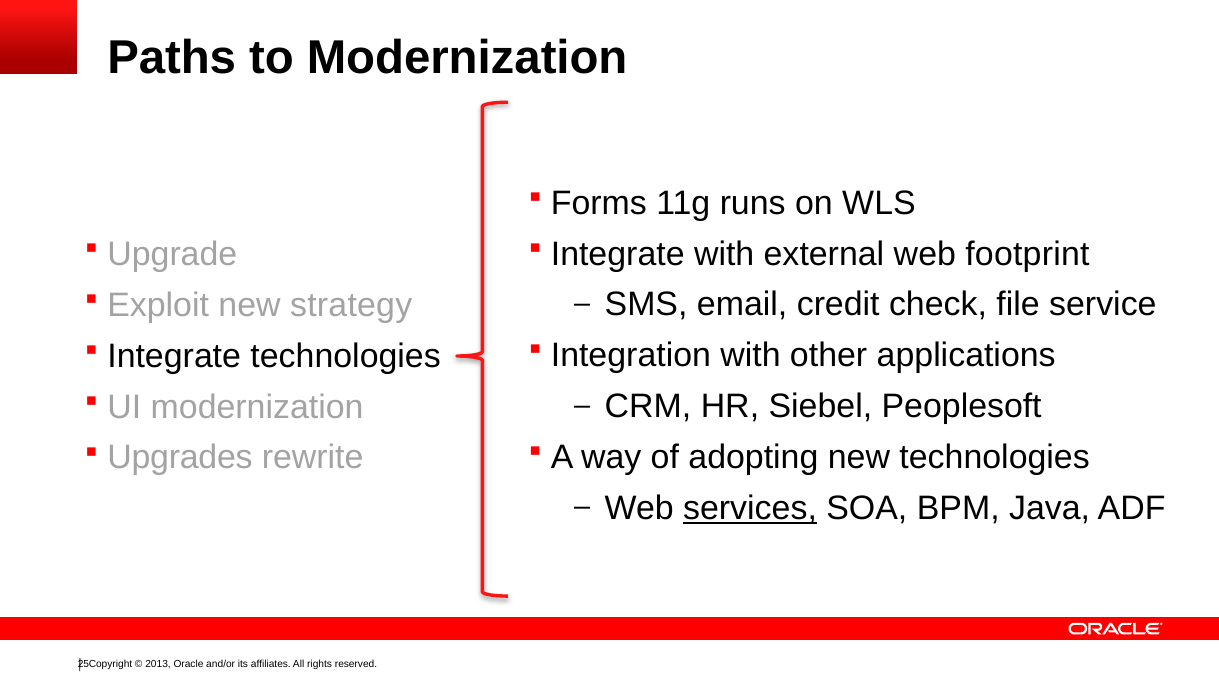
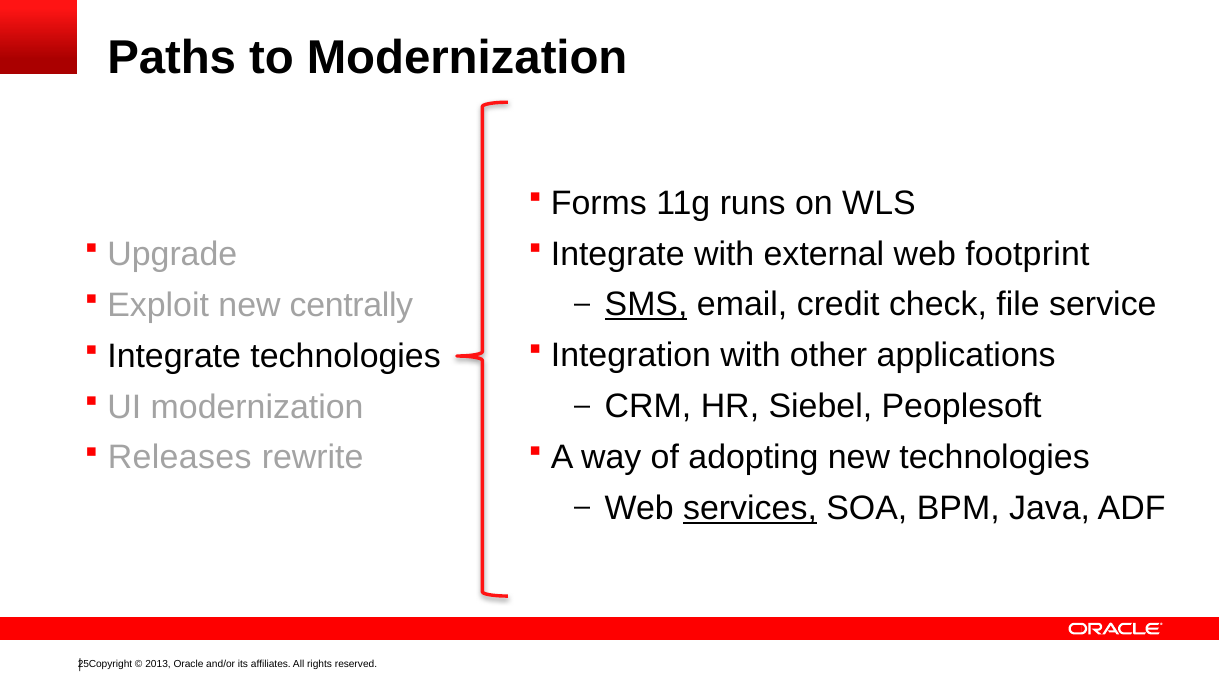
SMS underline: none -> present (646, 305)
strategy: strategy -> centrally (351, 305)
Upgrades: Upgrades -> Releases (180, 458)
